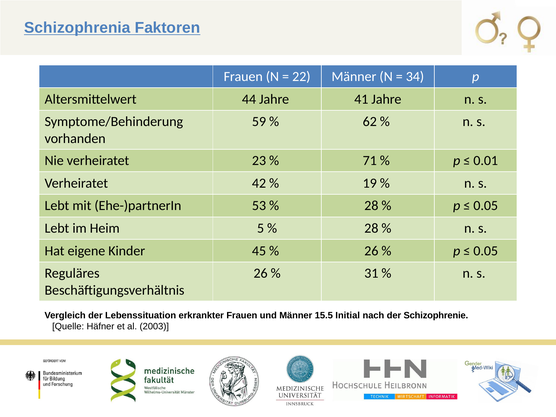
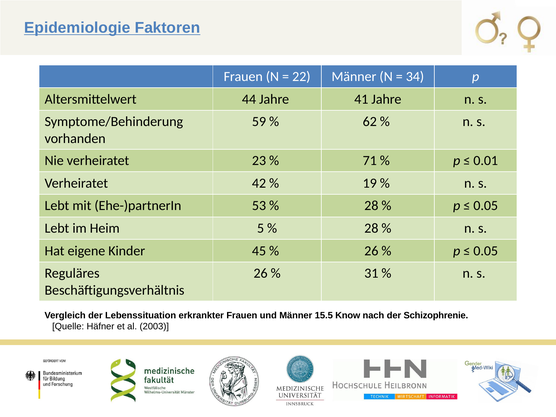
Schizophrenia: Schizophrenia -> Epidemiologie (77, 28)
Initial: Initial -> Know (348, 315)
